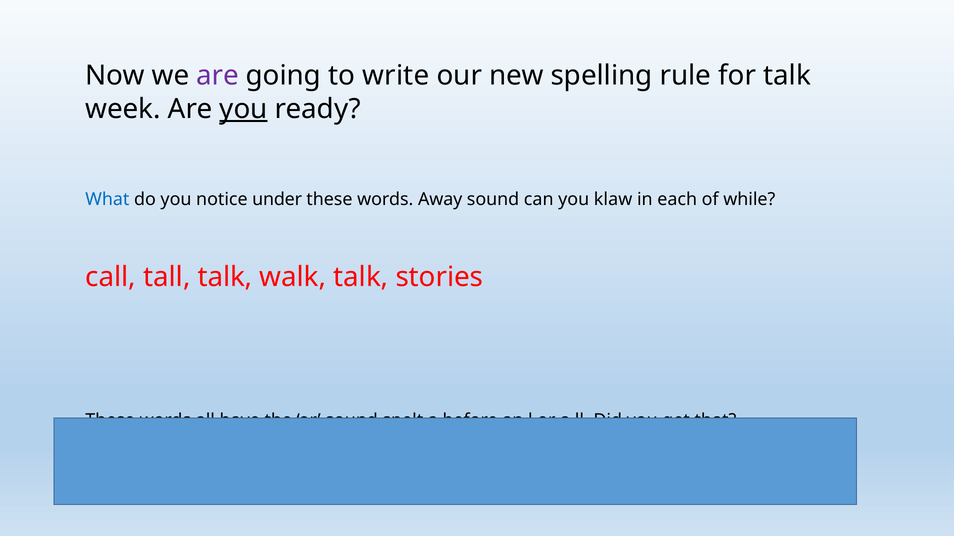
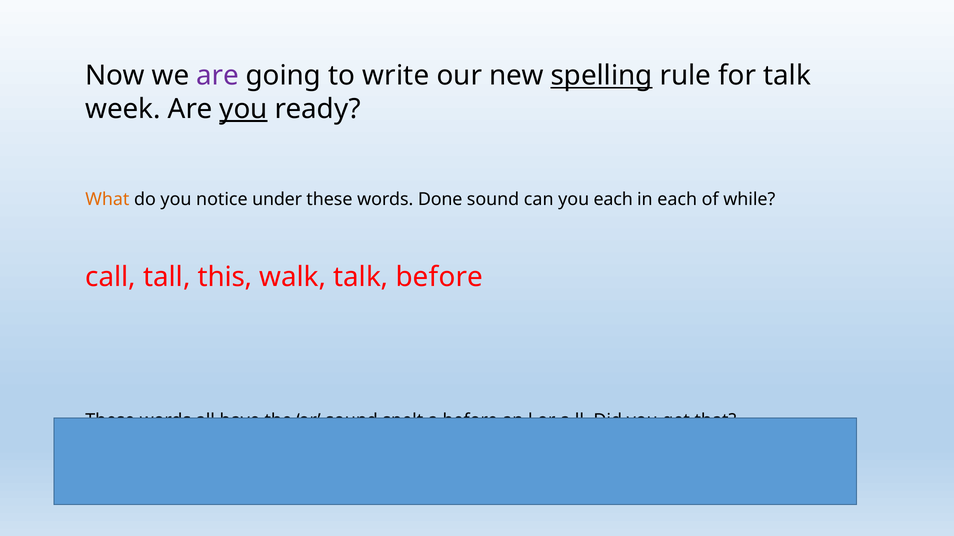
spelling underline: none -> present (602, 76)
What colour: blue -> orange (107, 200)
Away: Away -> Done (440, 200)
you klaw: klaw -> each (613, 200)
tall talk: talk -> this (225, 277)
talk stories: stories -> before (439, 277)
